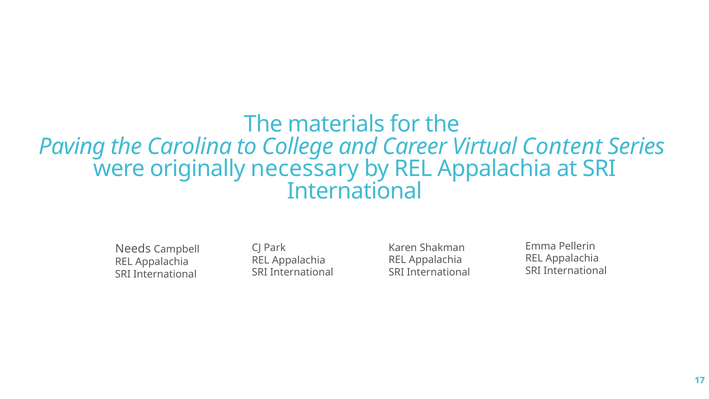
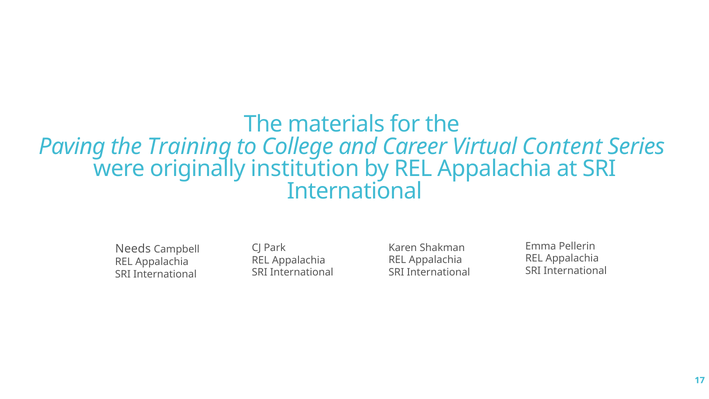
Carolina: Carolina -> Training (189, 147)
necessary: necessary -> institution (305, 169)
